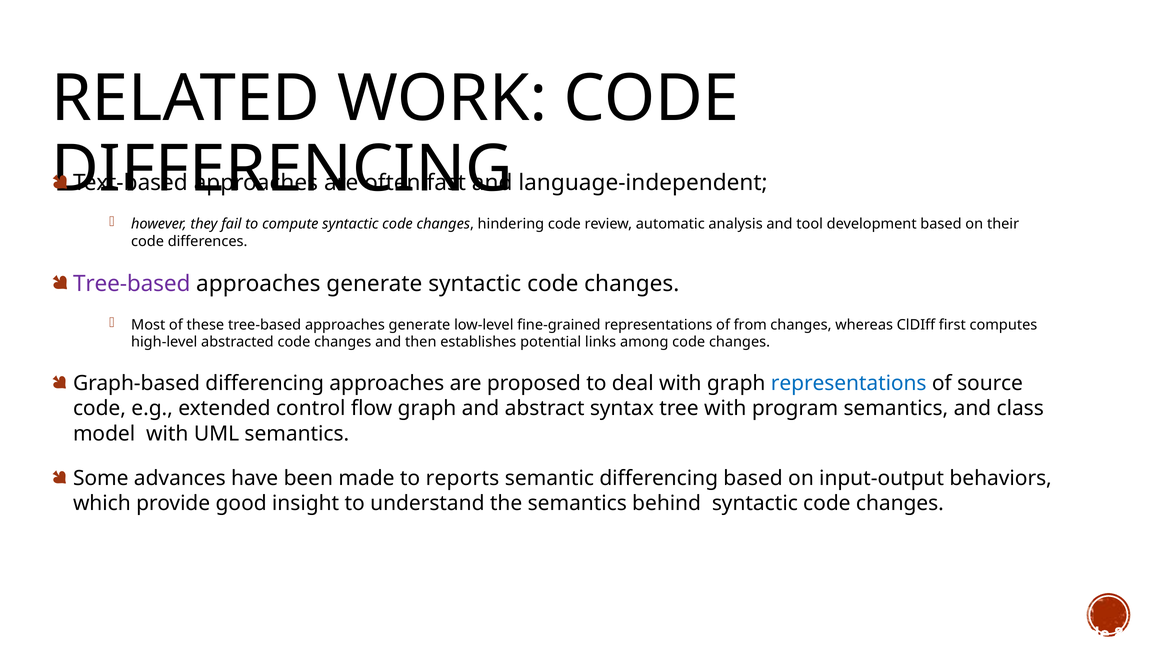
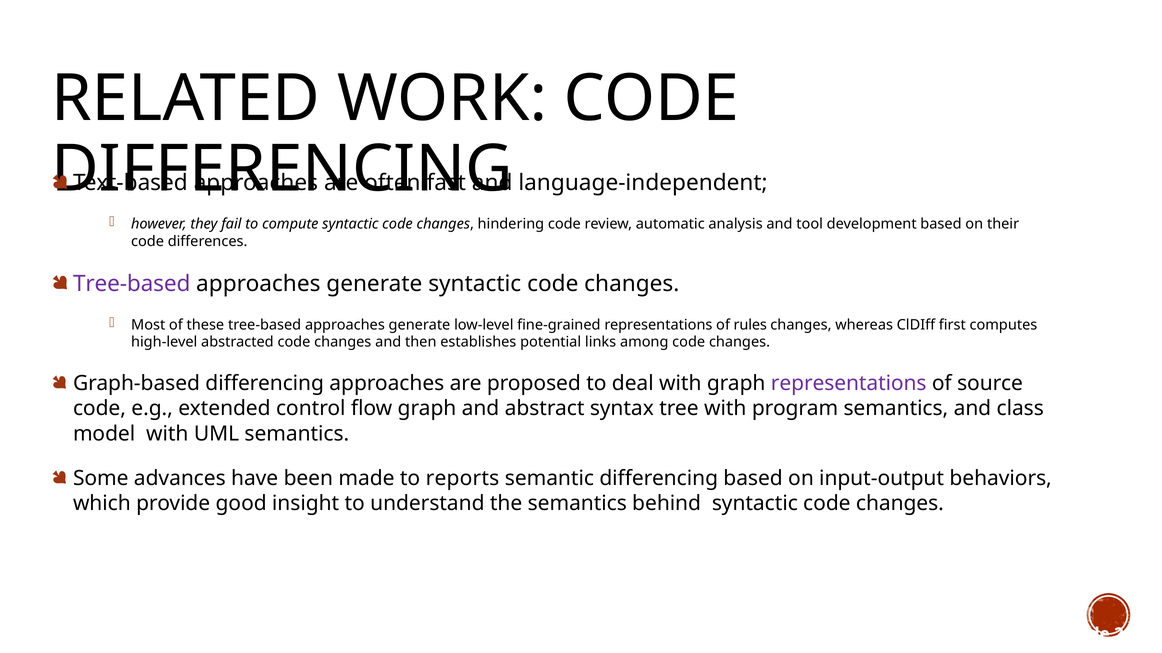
from: from -> rules (750, 325)
representations colour: blue -> purple (849, 384)
80: 80 -> 26 (1124, 634)
